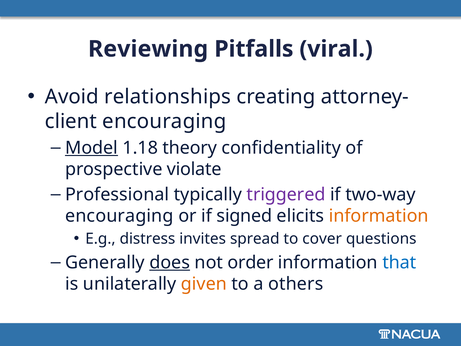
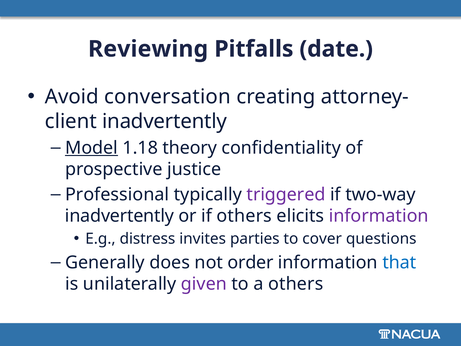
viral: viral -> date (336, 49)
relationships: relationships -> conversation (168, 97)
encouraging: encouraging -> inadvertently (165, 121)
violate: violate -> justice (194, 169)
encouraging: encouraging -> inadvertently (120, 216)
if signed: signed -> others (244, 216)
information colour: orange -> purple (379, 216)
spread: spread -> parties (255, 239)
does underline: present -> none (170, 262)
given colour: orange -> purple (204, 284)
